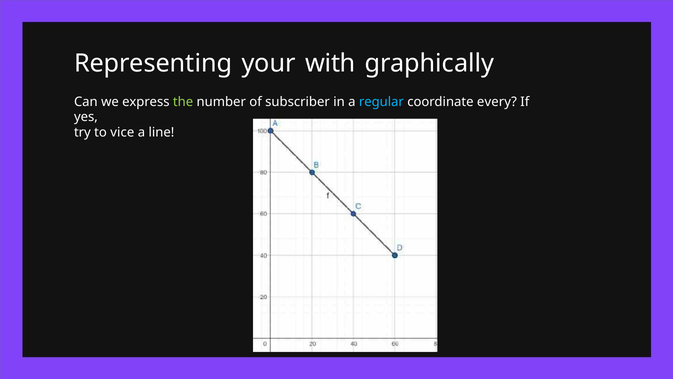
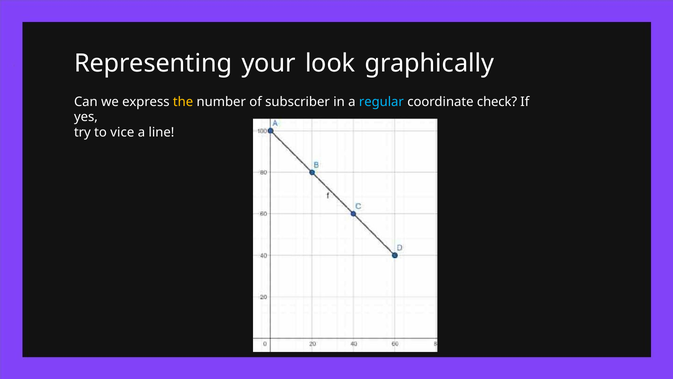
with: with -> look (330, 63)
the colour: light green -> yellow (183, 102)
every: every -> check (497, 102)
